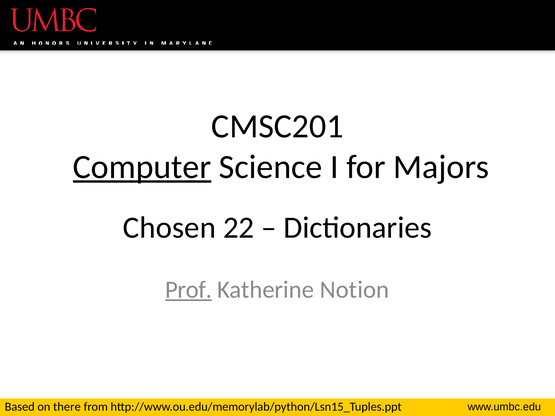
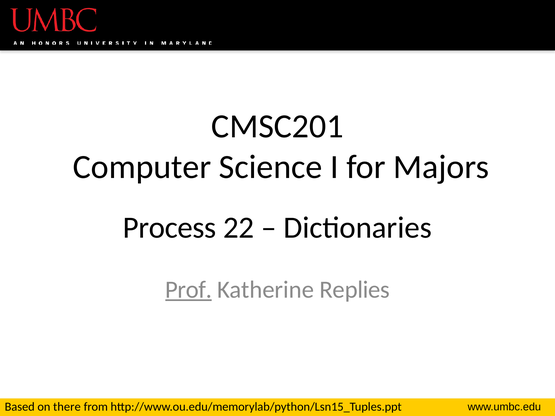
Computer underline: present -> none (142, 167)
Chosen: Chosen -> Process (170, 228)
Notion: Notion -> Replies (355, 290)
